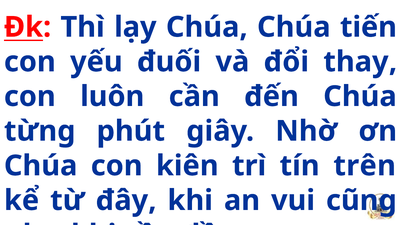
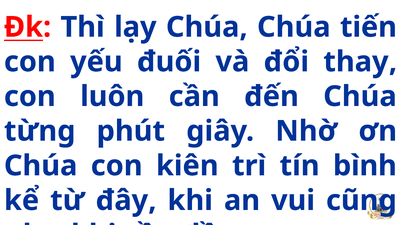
trên: trên -> bình (365, 166)
